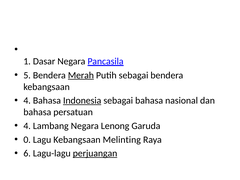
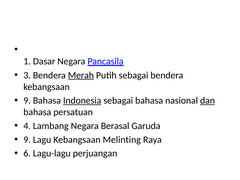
5: 5 -> 3 (27, 75)
4: 4 -> 9 (27, 101)
dan underline: none -> present (207, 101)
Lenong: Lenong -> Berasal (115, 126)
0: 0 -> 9 (27, 140)
perjuangan underline: present -> none (95, 153)
